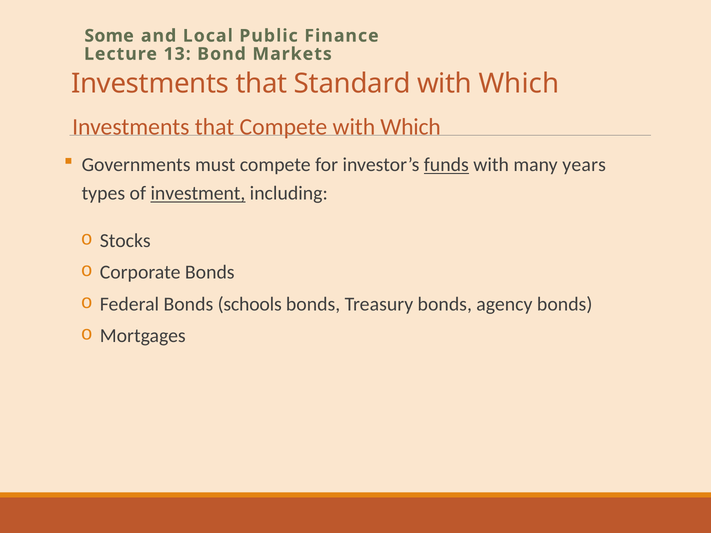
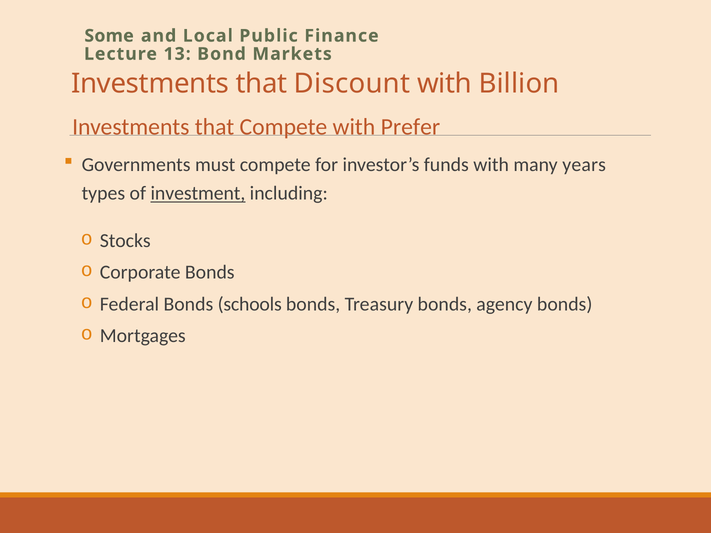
Standard: Standard -> Discount (352, 84)
Which: Which -> Billion (519, 84)
Compete with Which: Which -> Prefer (410, 127)
funds underline: present -> none (446, 165)
